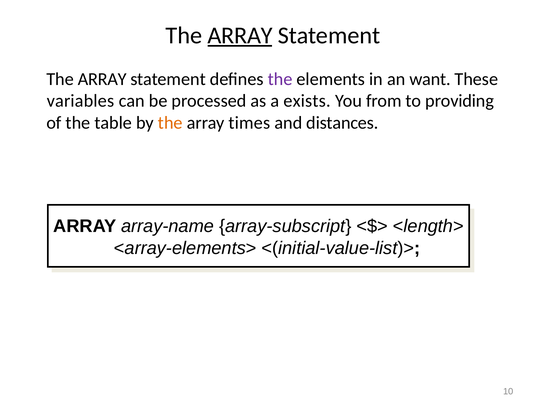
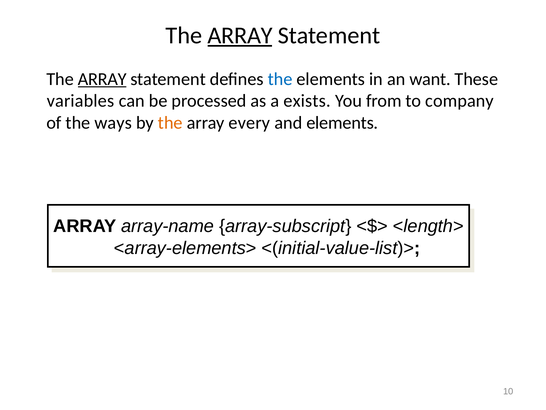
ARRAY underline: none -> present (102, 79)
the colour: purple -> blue (280, 79)
providing: providing -> company (459, 101)
table: table -> ways (113, 123)
times: times -> every (249, 123)
and distances: distances -> elements (342, 123)
